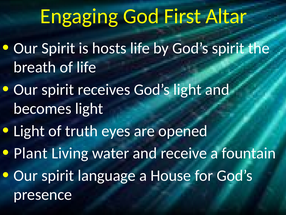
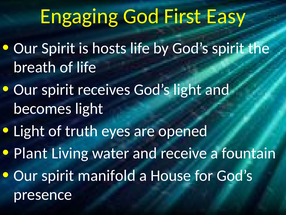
Altar: Altar -> Easy (226, 16)
language: language -> manifold (107, 175)
